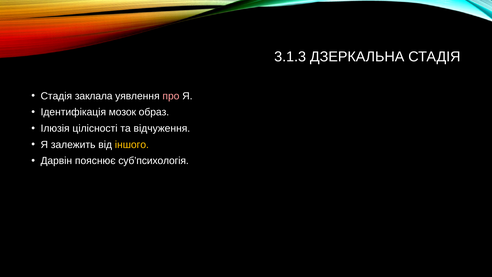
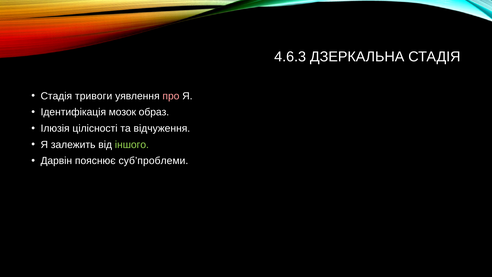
3.1.3: 3.1.3 -> 4.6.3 (290, 57)
заклала: заклала -> тривоги (94, 96)
іншого colour: yellow -> light green (132, 145)
суб’психологія: суб’психологія -> суб’проблеми (153, 161)
